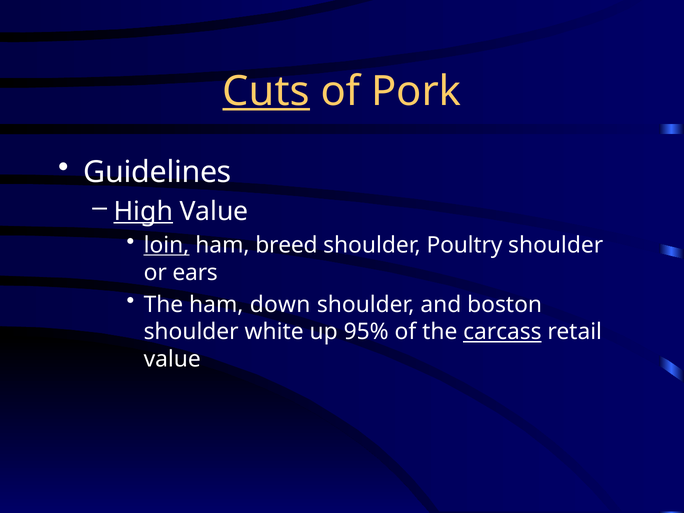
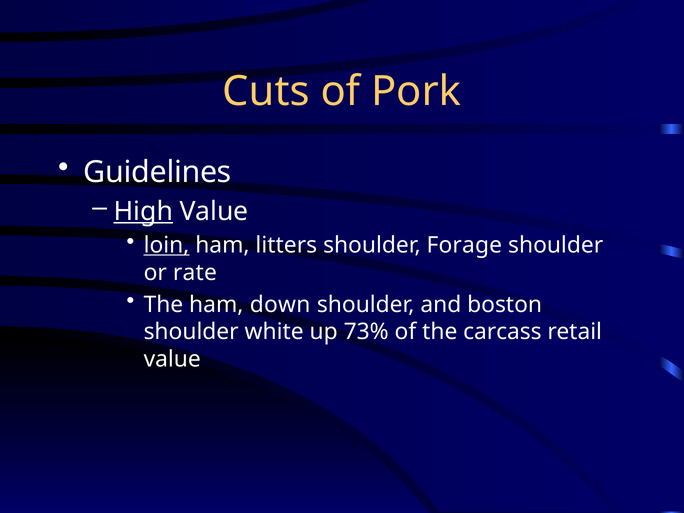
Cuts underline: present -> none (266, 91)
breed: breed -> litters (286, 245)
Poultry: Poultry -> Forage (464, 245)
ears: ears -> rate (195, 273)
95%: 95% -> 73% (366, 332)
carcass underline: present -> none (502, 332)
